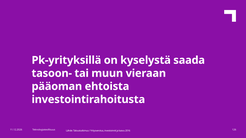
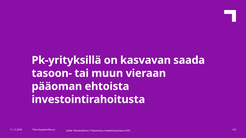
kyselystä: kyselystä -> kasvavan (146, 60)
